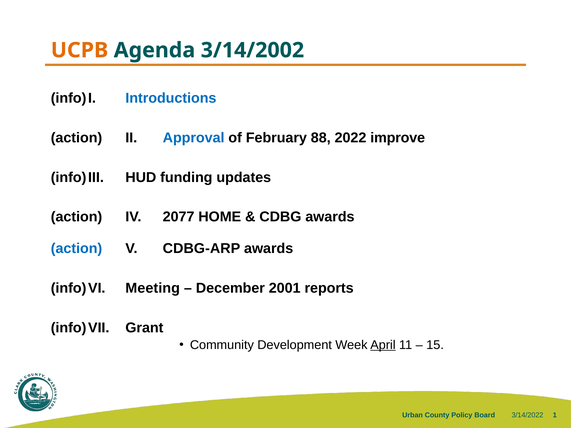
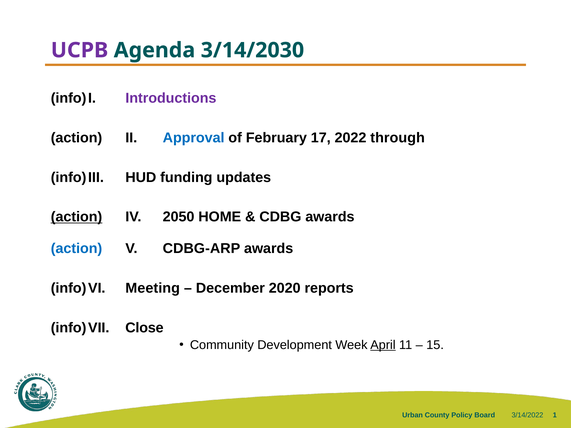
UCPB colour: orange -> purple (80, 50)
3/14/2002: 3/14/2002 -> 3/14/2030 (252, 50)
Introductions colour: blue -> purple (171, 98)
88: 88 -> 17 (321, 138)
improve: improve -> through (398, 138)
action underline: none -> present (77, 217)
2077: 2077 -> 2050 (179, 217)
2001: 2001 -> 2020 (285, 288)
Grant: Grant -> Close (144, 328)
